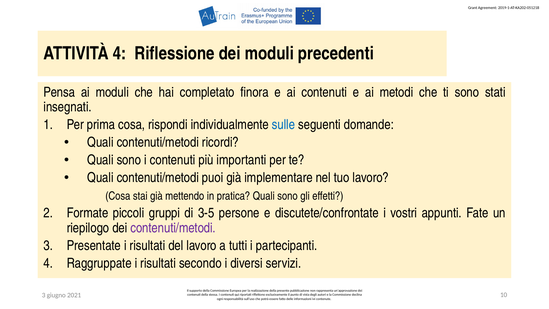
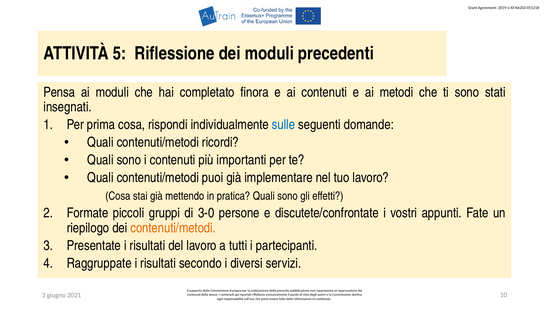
ATTIVITÀ 4: 4 -> 5 (120, 53)
3-5: 3-5 -> 3-0 (206, 213)
contenuti/metodi colour: purple -> orange (173, 228)
